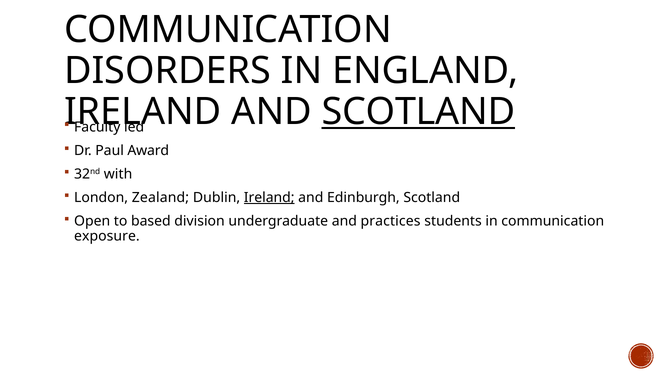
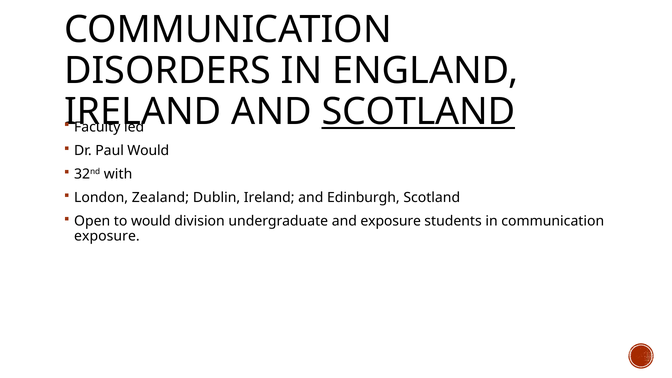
Paul Award: Award -> Would (148, 150)
Ireland underline: present -> none (269, 197)
to based: based -> would (151, 221)
and practices: practices -> exposure (391, 221)
